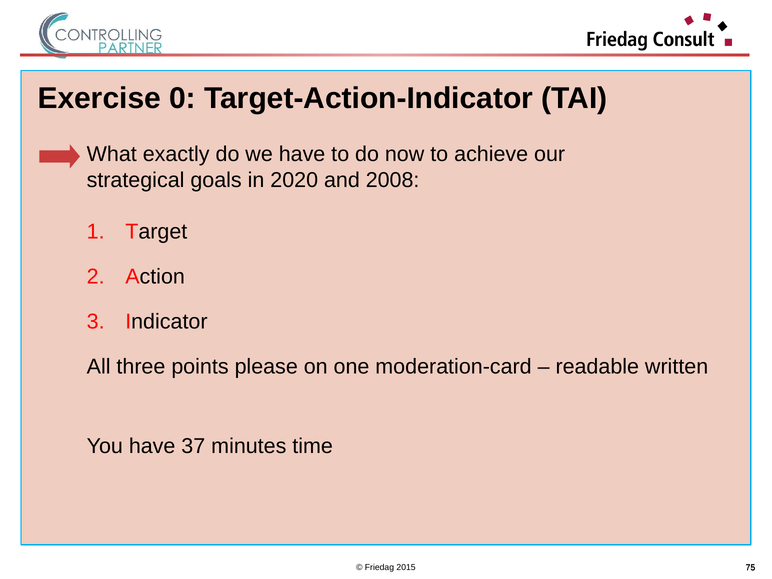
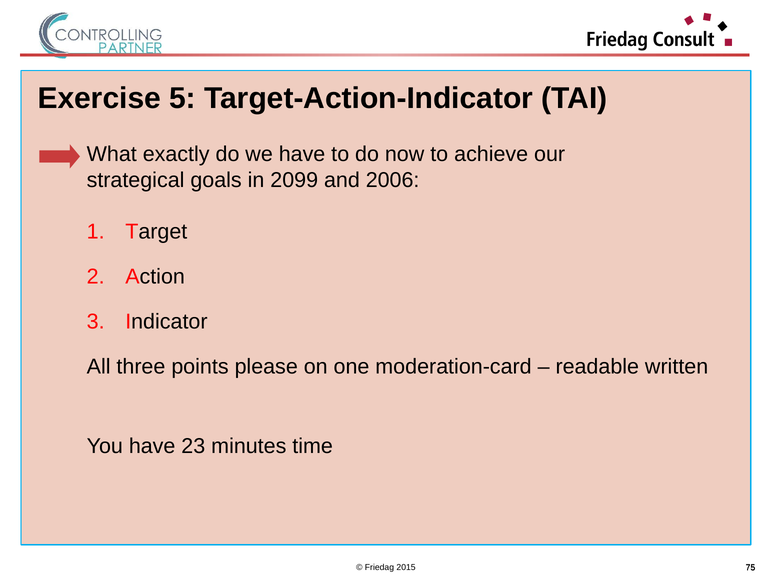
0: 0 -> 5 (183, 98)
2020: 2020 -> 2099 (294, 180)
2008: 2008 -> 2006 (393, 180)
37: 37 -> 23 (193, 446)
